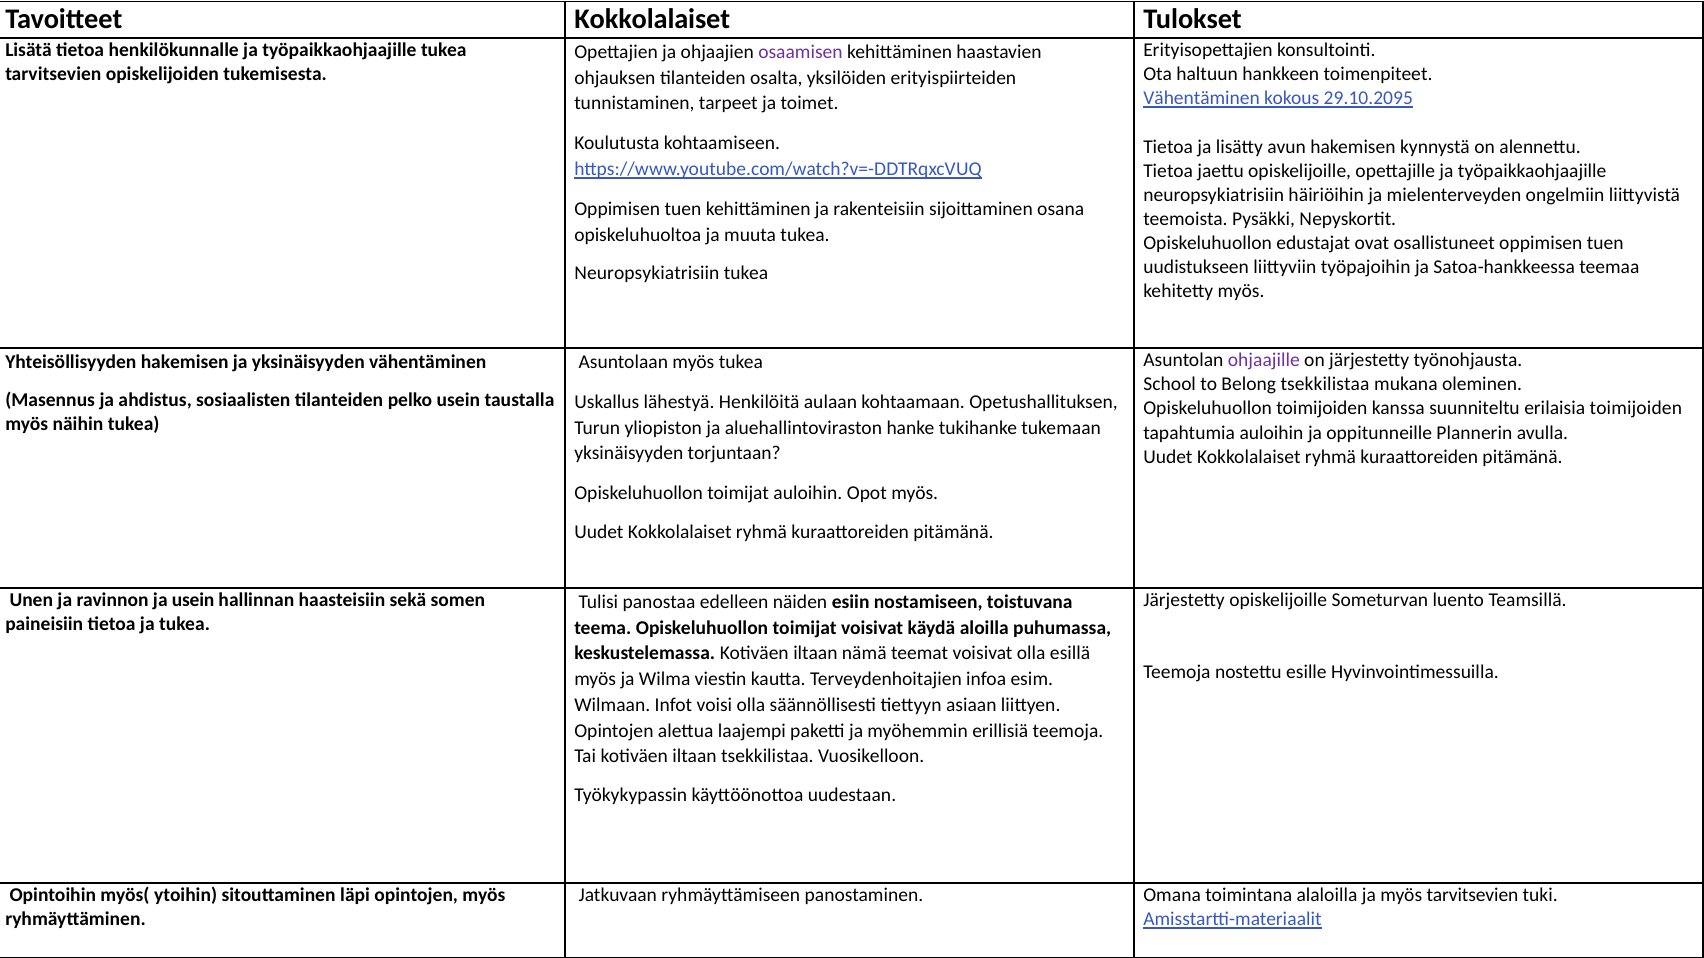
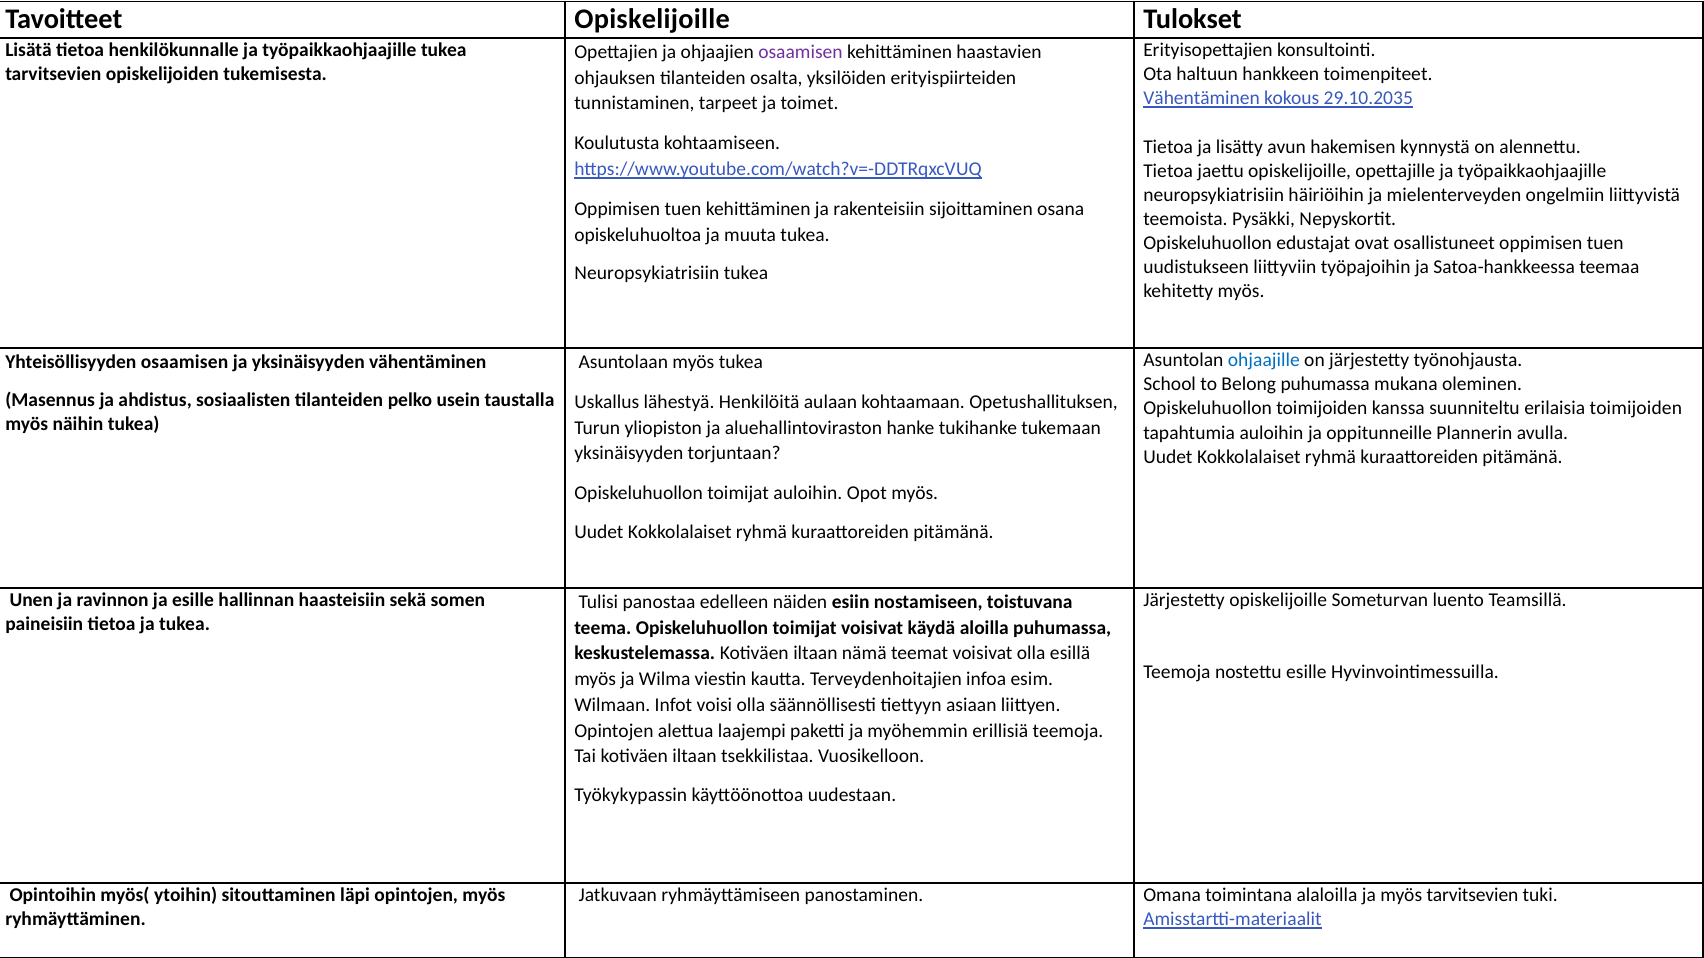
Tavoitteet Kokkolalaiset: Kokkolalaiset -> Opiskelijoille (652, 19)
29.10.2095: 29.10.2095 -> 29.10.2035 (1368, 99)
ohjaajille colour: purple -> blue (1264, 361)
Yhteisöllisyyden hakemisen: hakemisen -> osaamisen (185, 362)
Belong tsekkilistaa: tsekkilistaa -> puhumassa (1325, 385)
ja usein: usein -> esille (193, 601)
